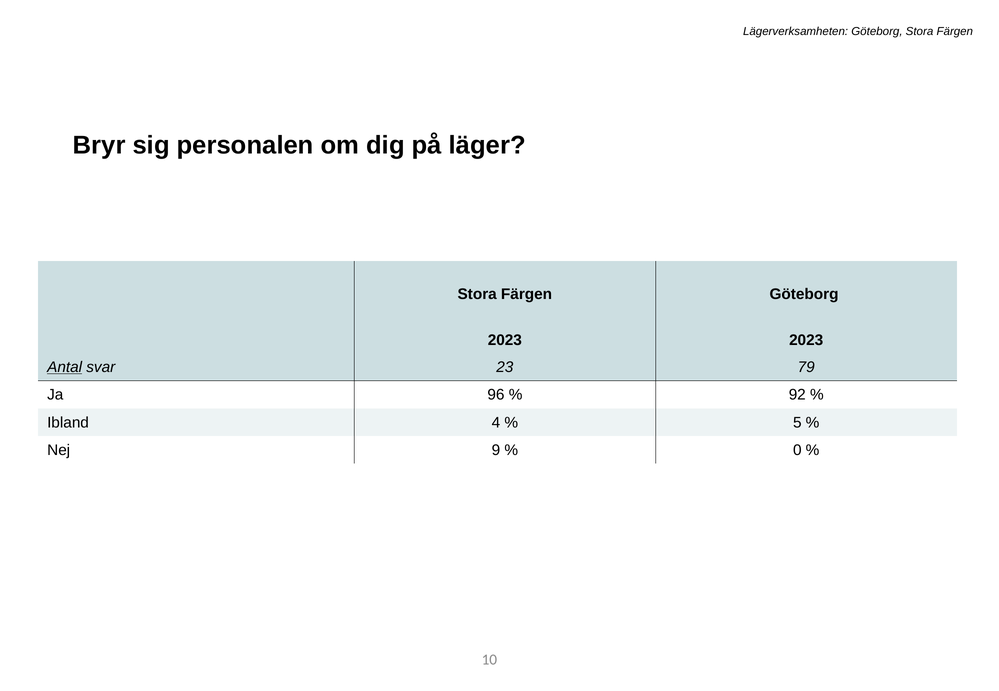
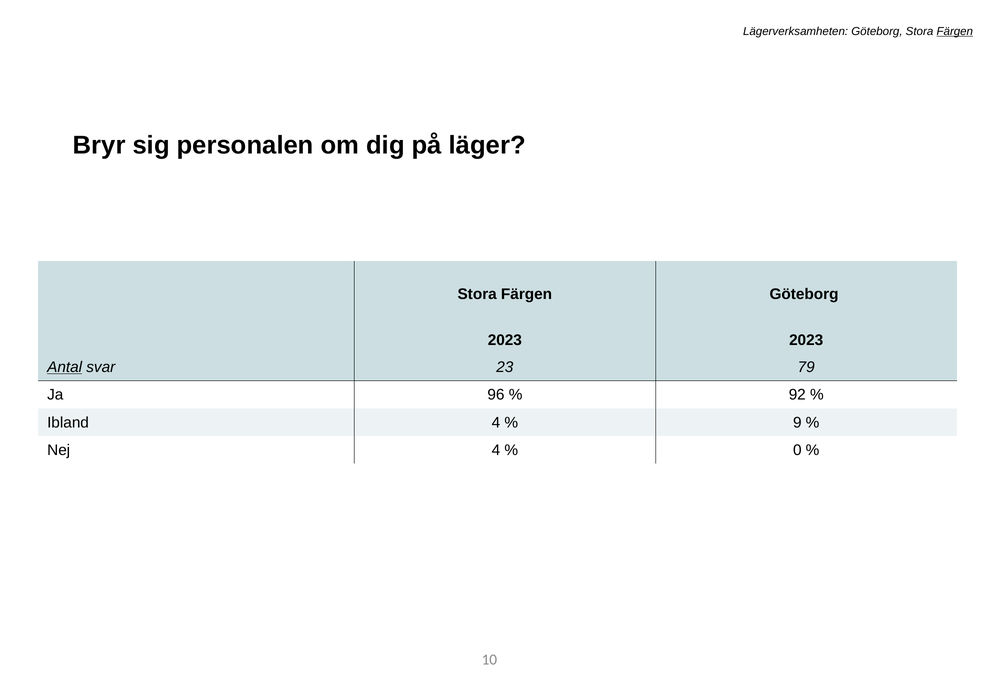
Färgen underline: none -> present (955, 31)
5: 5 -> 9 (797, 423)
Nej 9: 9 -> 4 (496, 451)
